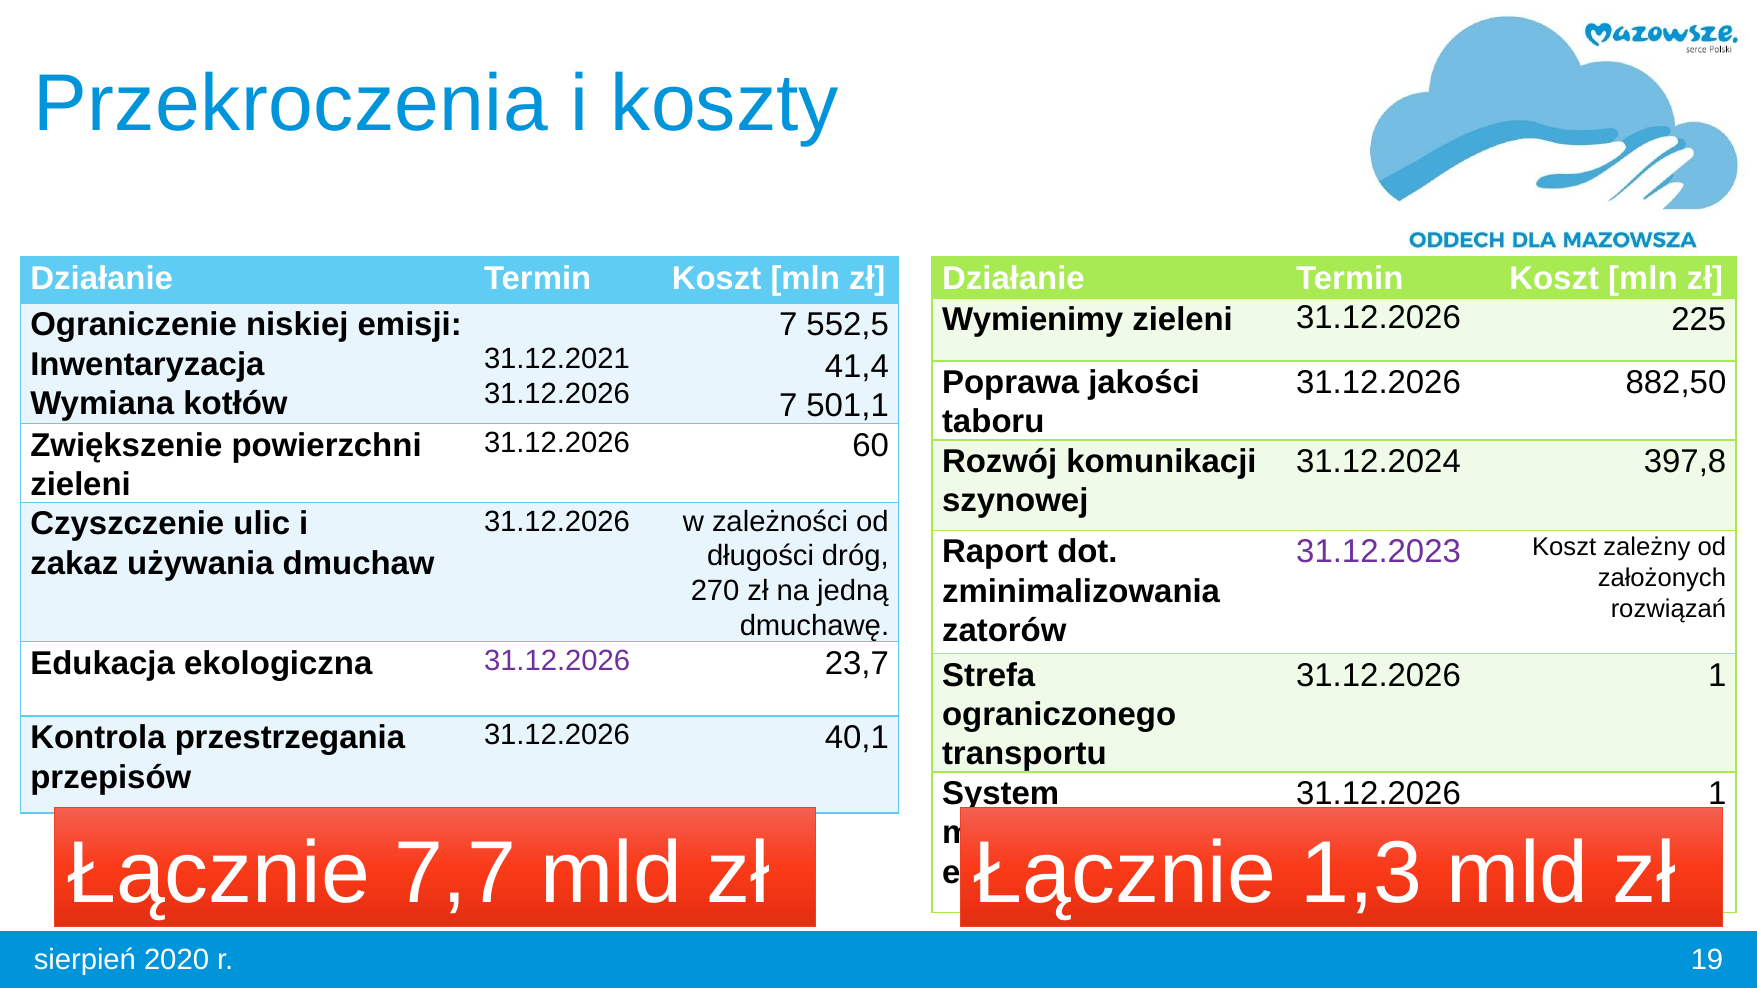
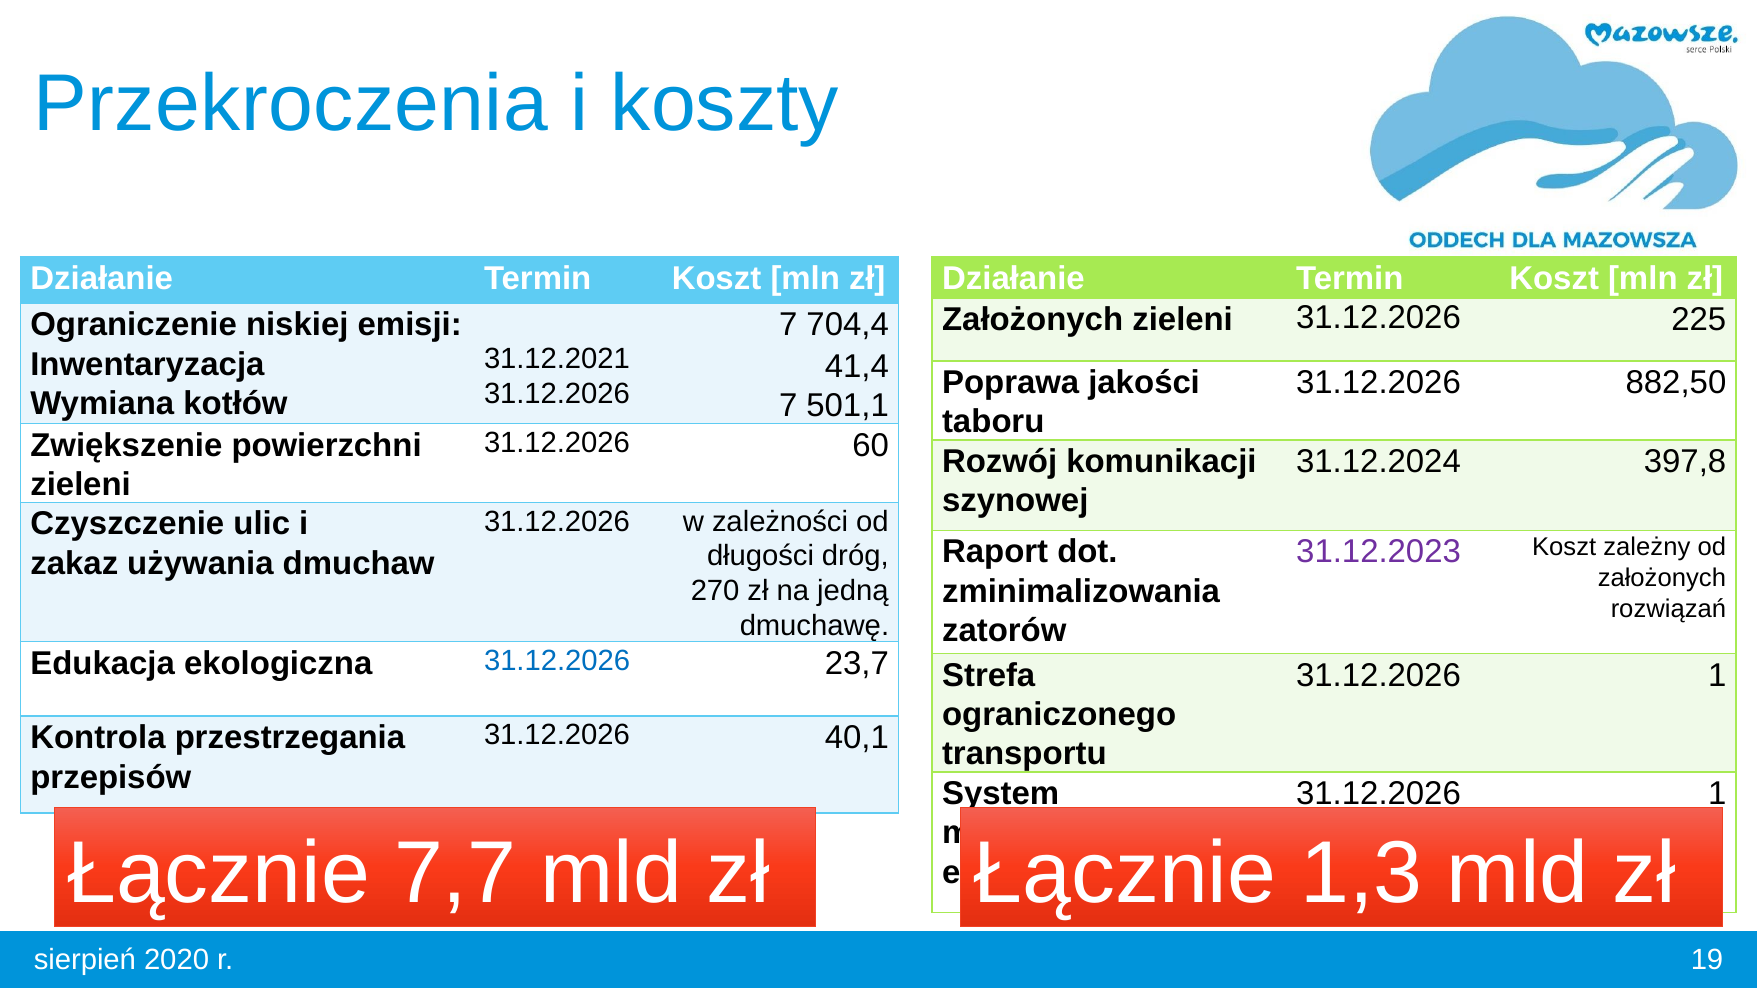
Wymienimy: Wymienimy -> Założonych (1033, 320)
552,5: 552,5 -> 704,4 (848, 325)
31.12.2026 colour: purple -> blue (557, 661)
